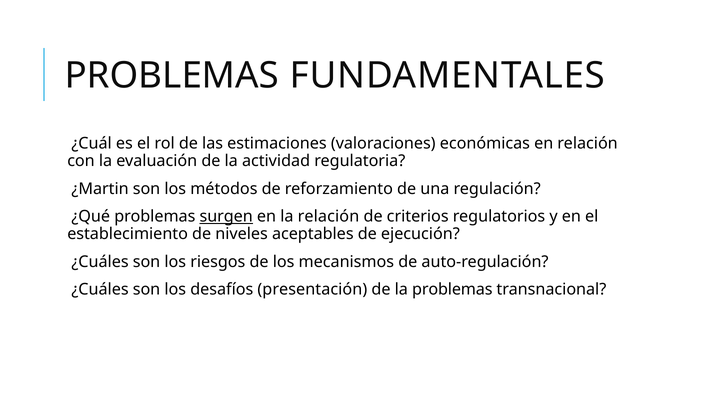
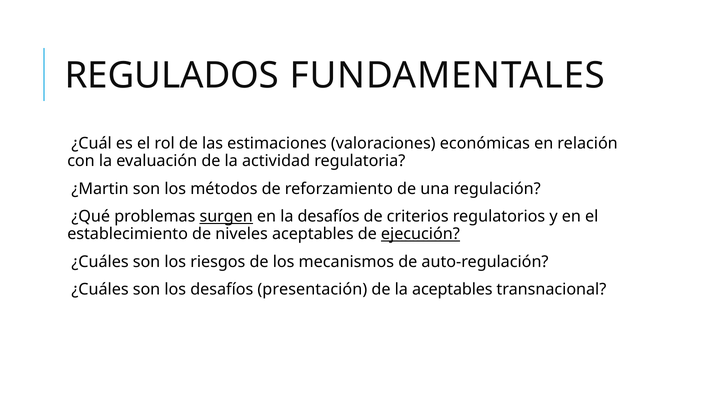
PROBLEMAS: PROBLEMAS -> REGULADOS (172, 76)
la relación: relación -> desafíos (329, 217)
ejecución underline: none -> present (420, 234)
la problemas: problemas -> aceptables (452, 290)
